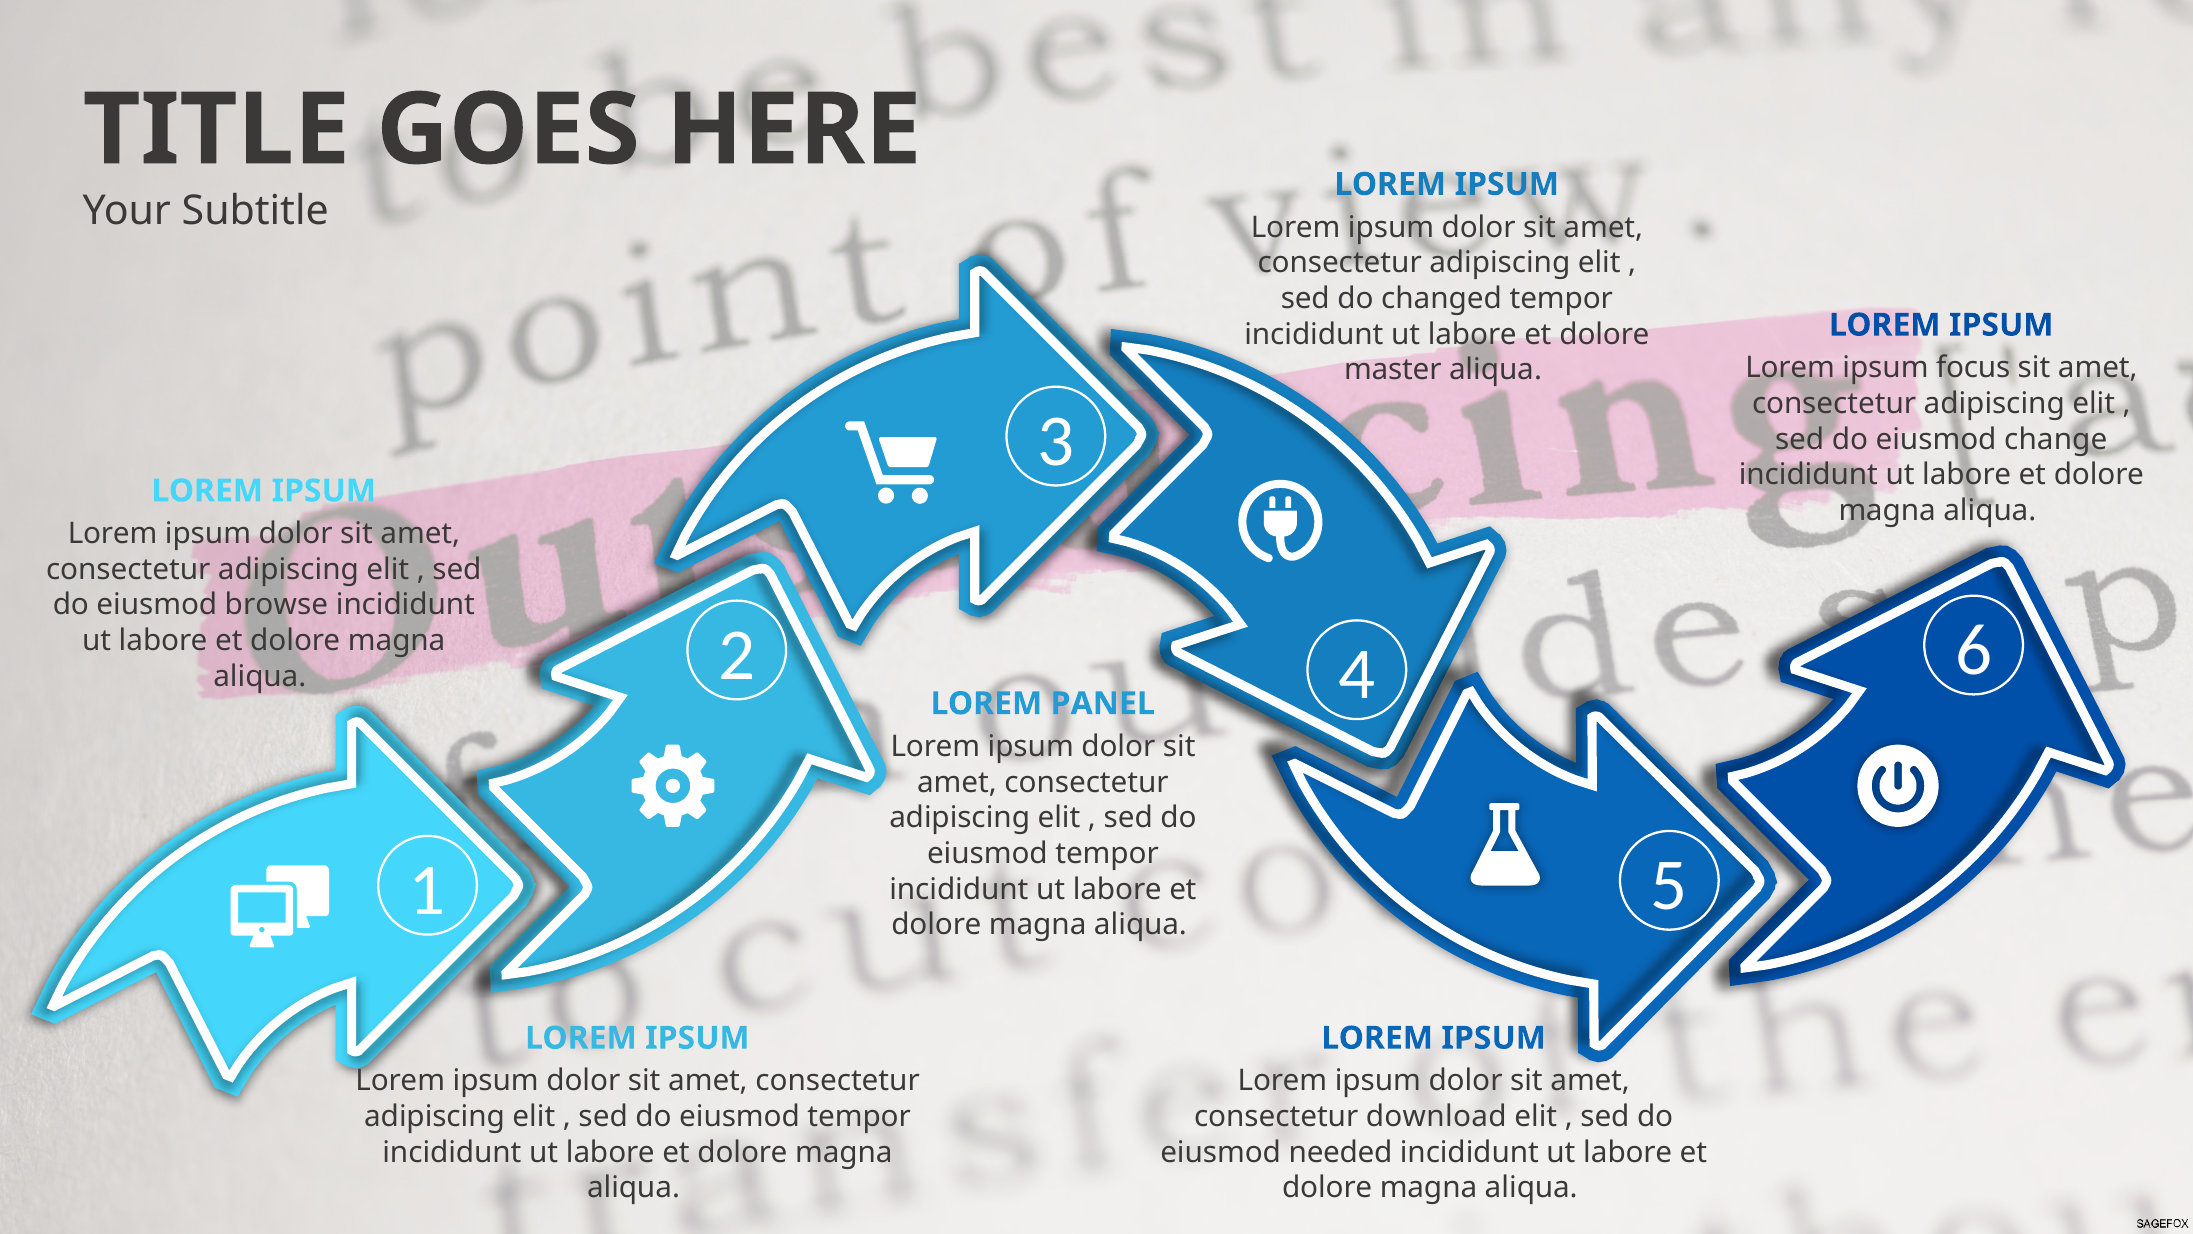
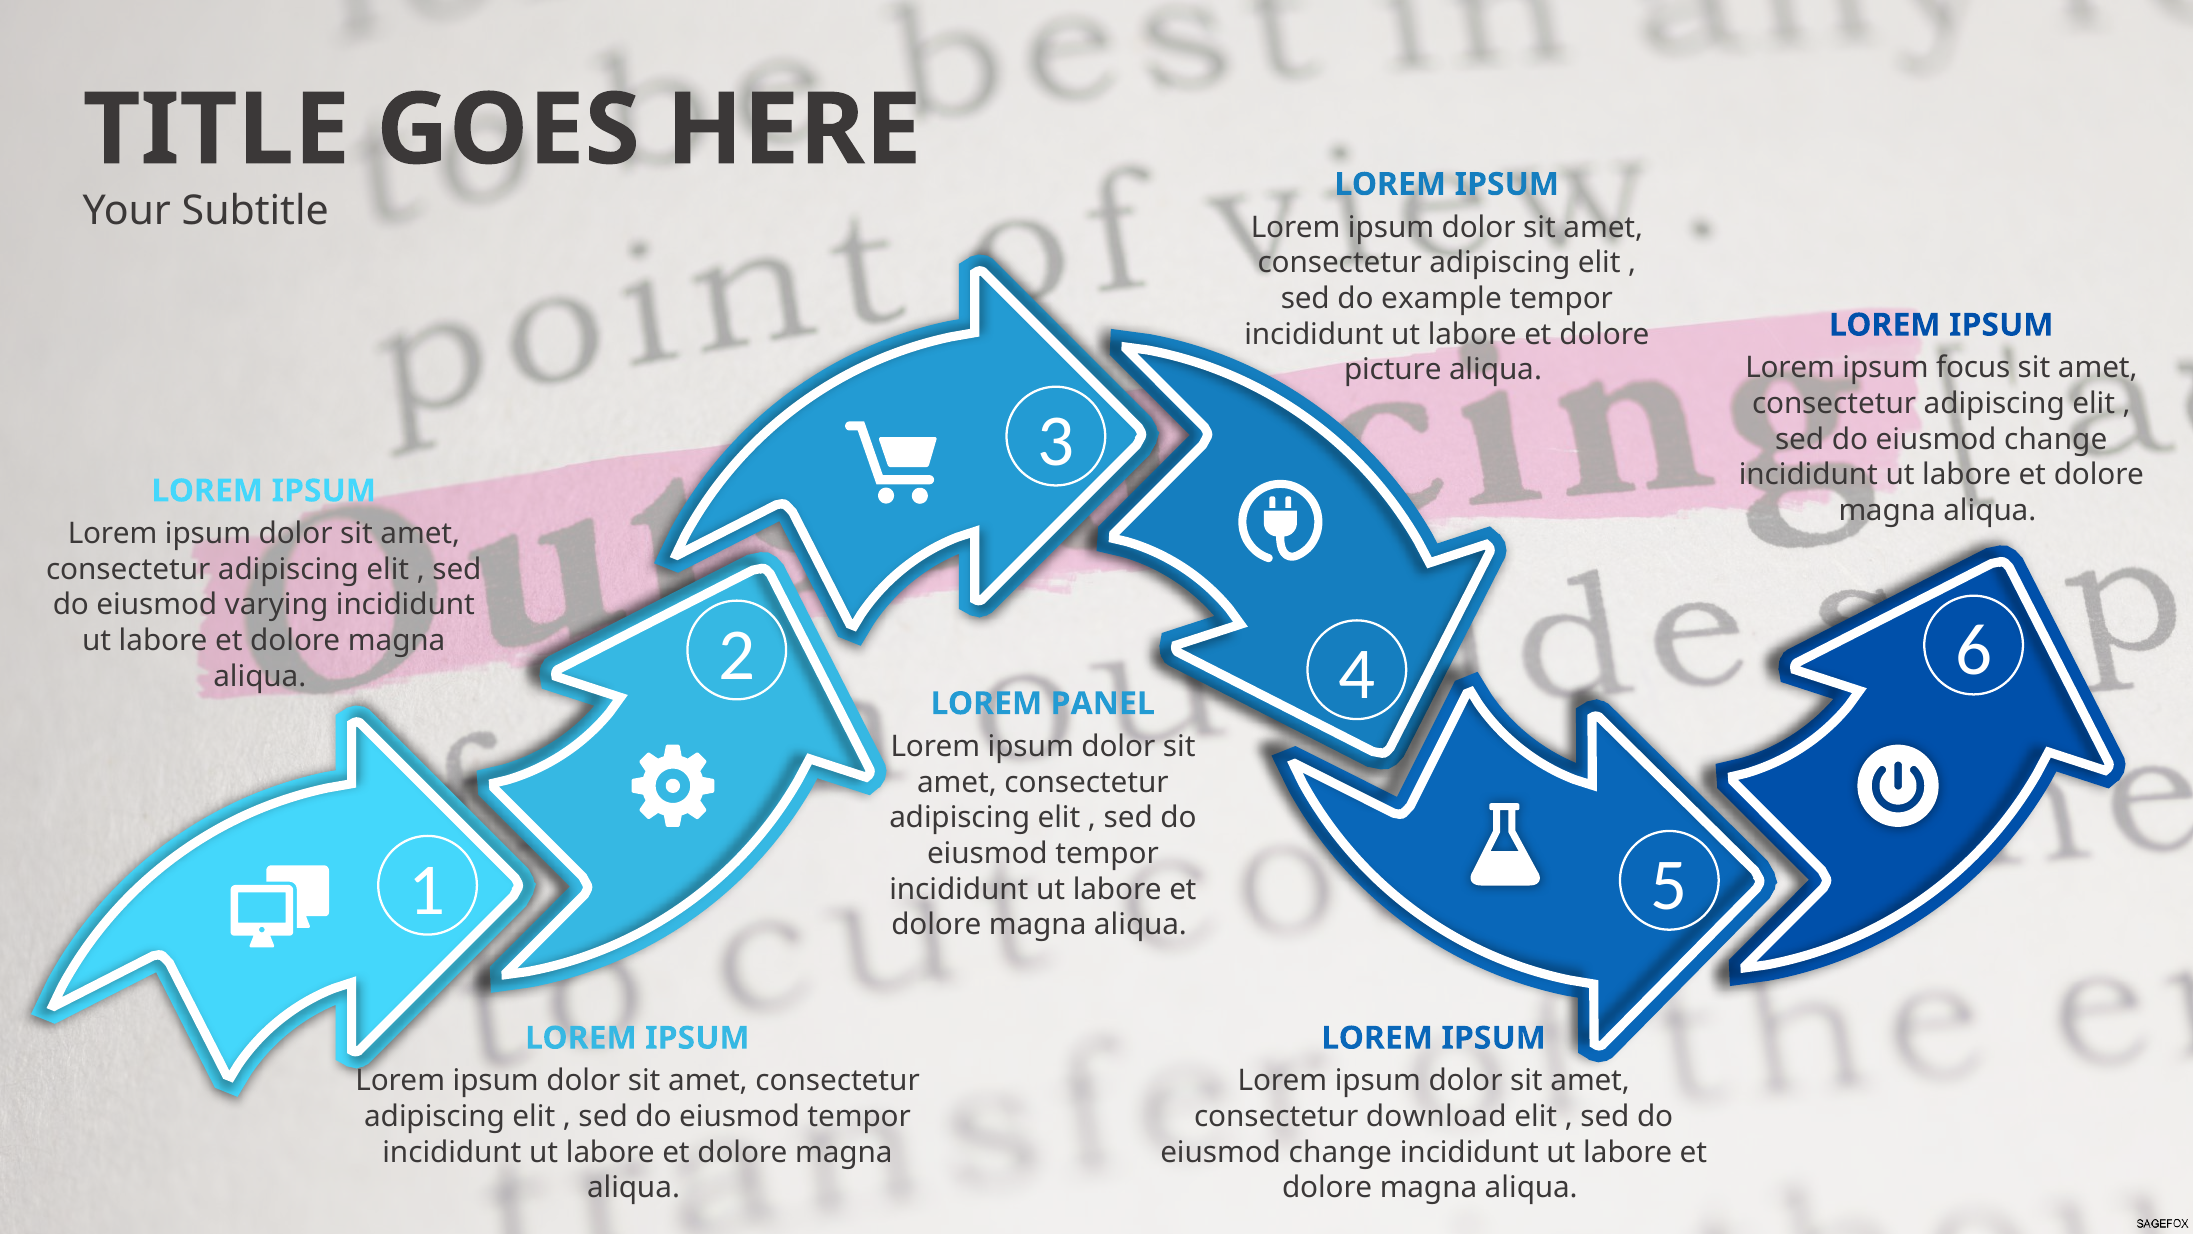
changed: changed -> example (1441, 298)
master: master -> picture (1393, 370)
browse: browse -> varying (276, 605)
needed: needed -> change (1340, 1152)
